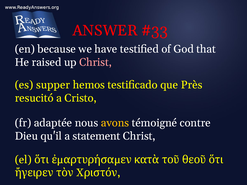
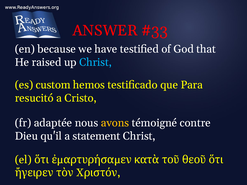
Christ colour: pink -> light blue (96, 62)
supper: supper -> custom (53, 85)
Près: Près -> Para (192, 85)
